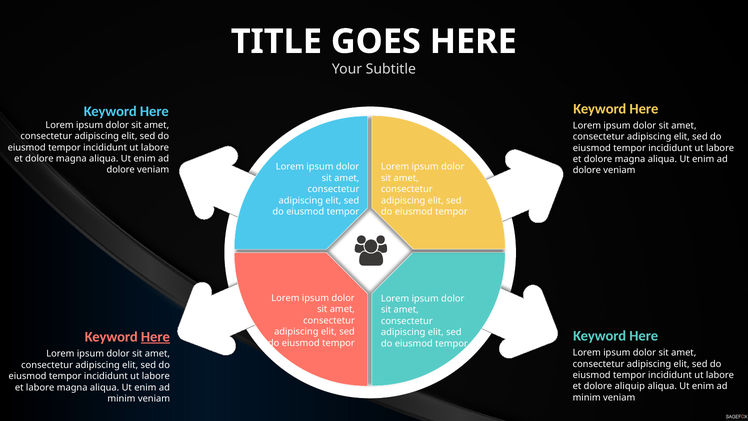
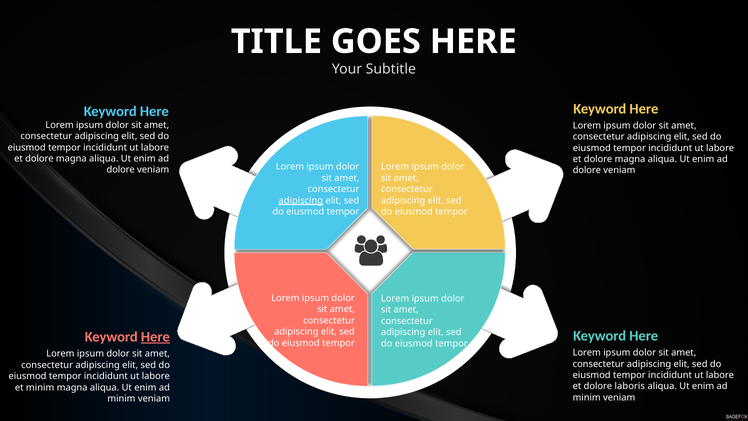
adipiscing underline: none -> present (301, 200)
aliquip: aliquip -> laboris (630, 386)
et labore: labore -> minim (40, 387)
